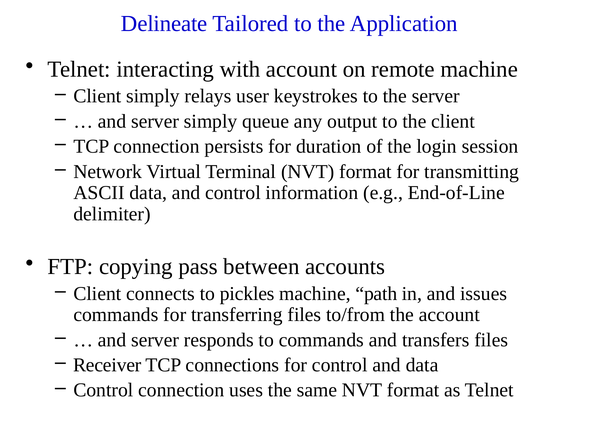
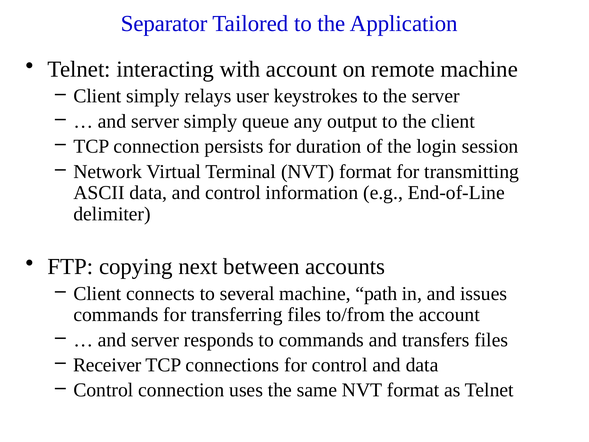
Delineate: Delineate -> Separator (164, 24)
pass: pass -> next (198, 266)
pickles: pickles -> several (247, 293)
